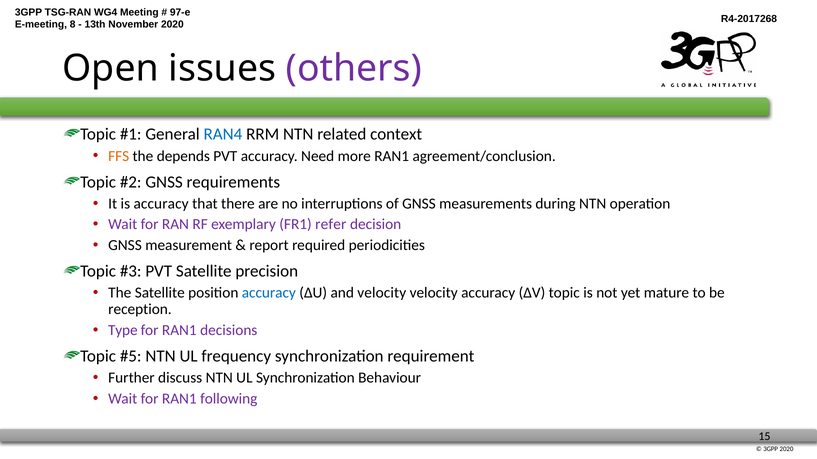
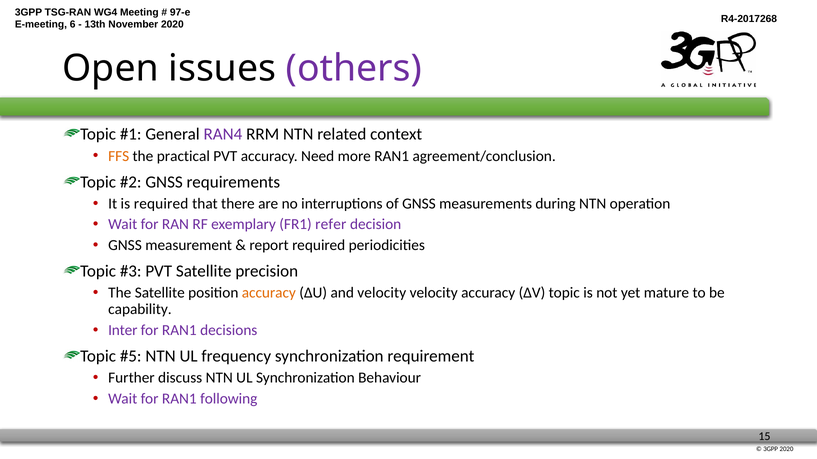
8: 8 -> 6 (73, 25)
RAN4 colour: blue -> purple (223, 134)
depends: depends -> practical (183, 156)
is accuracy: accuracy -> required (161, 204)
accuracy colour: blue -> orange (269, 293)
reception: reception -> capability (140, 310)
Type: Type -> Inter (123, 331)
